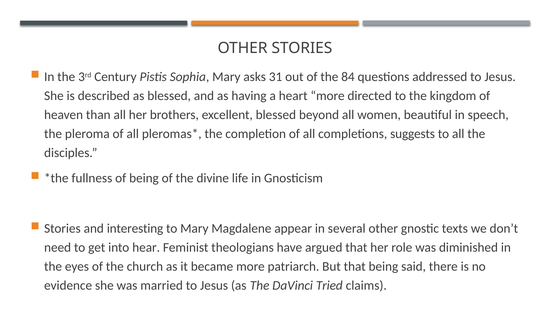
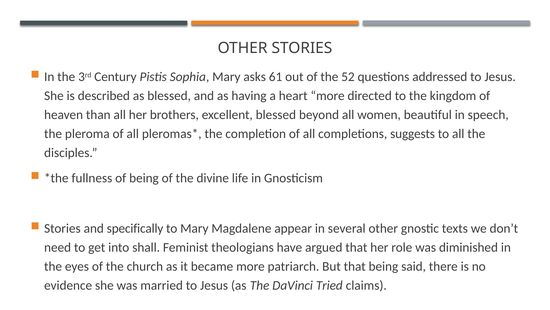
31: 31 -> 61 (276, 77)
84: 84 -> 52 (348, 77)
interesting: interesting -> specifically (135, 228)
hear: hear -> shall (146, 247)
